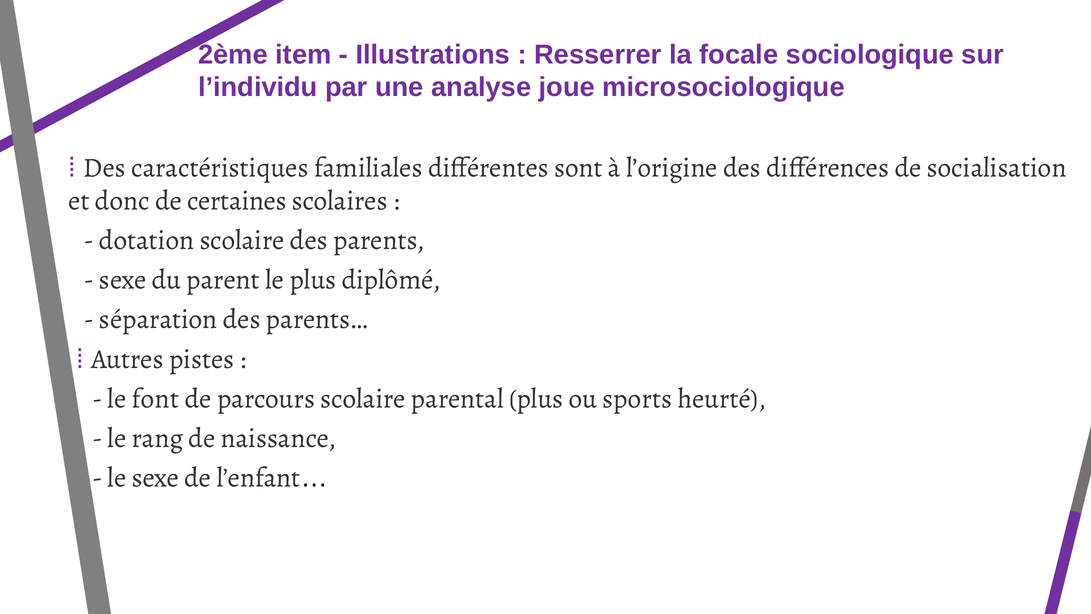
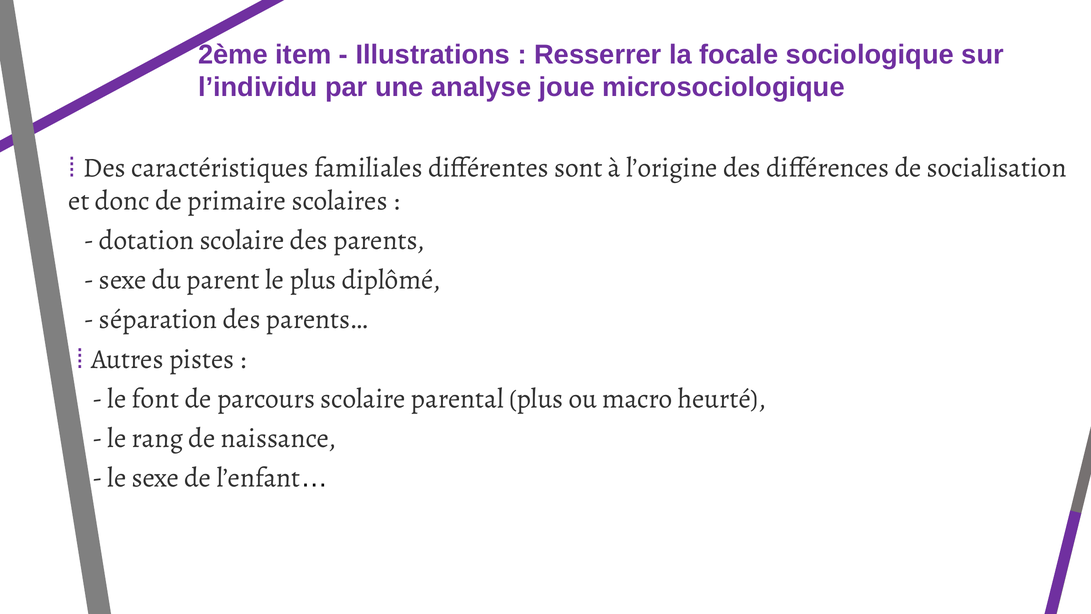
certaines: certaines -> primaire (237, 201)
sports: sports -> macro (637, 398)
